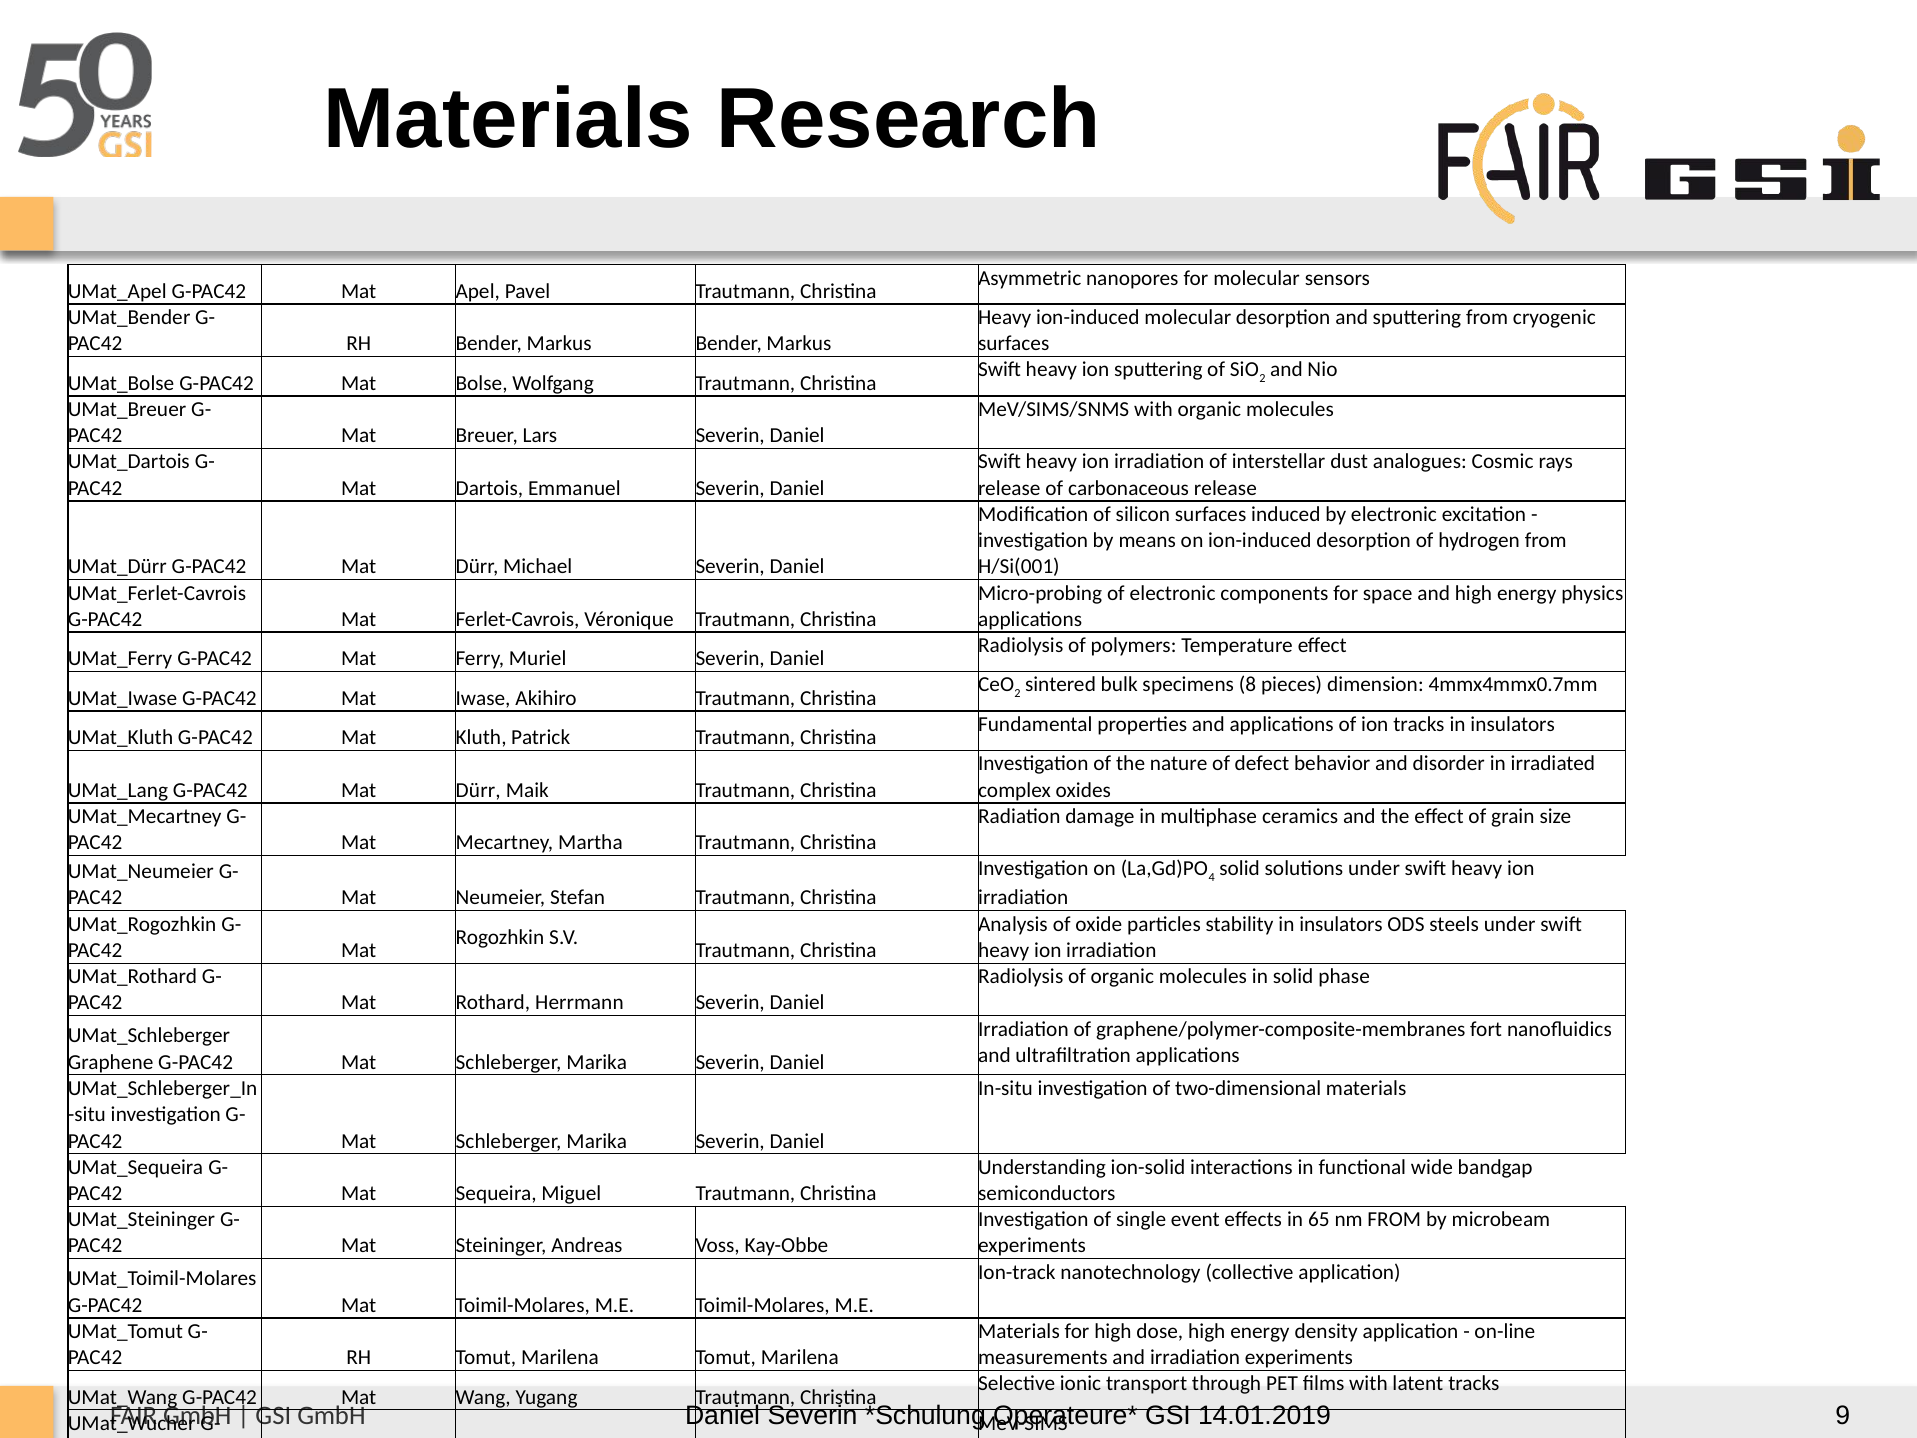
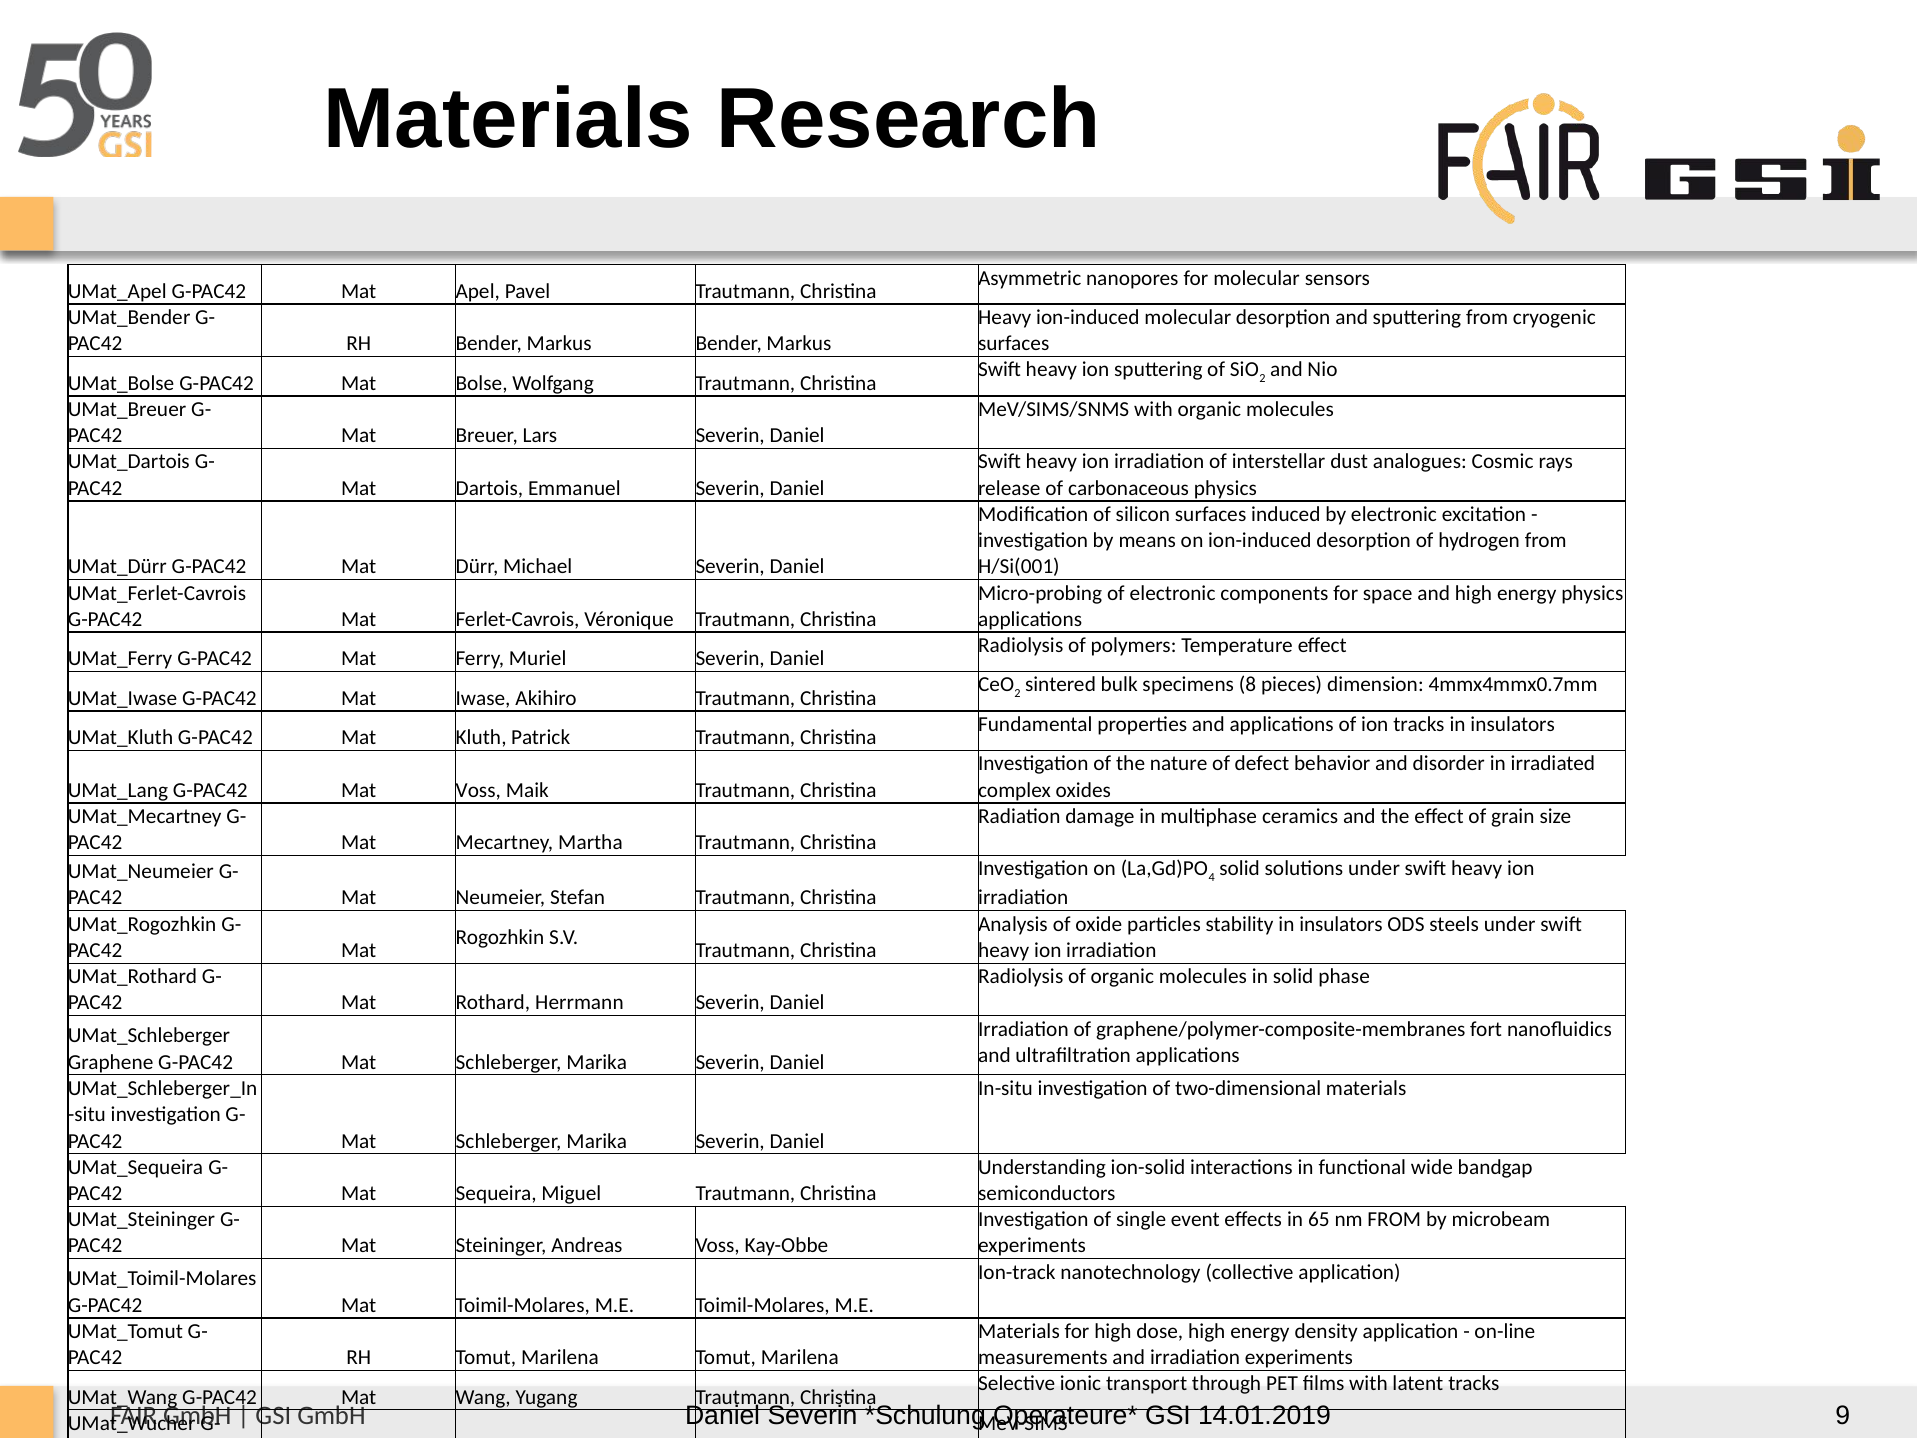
carbonaceous release: release -> physics (1225, 488)
Dürr: Dürr -> Voss (478, 790)
